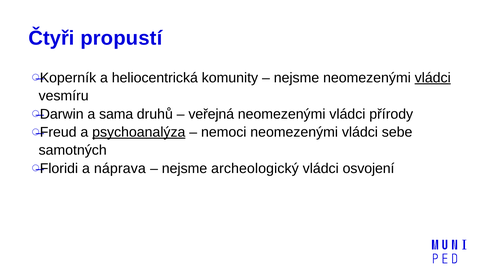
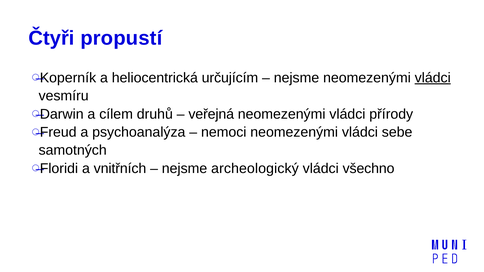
komunity: komunity -> určujícím (230, 78)
sama: sama -> cílem (116, 114)
psychoanalýza underline: present -> none (139, 132)
náprava: náprava -> vnitřních (120, 169)
osvojení: osvojení -> všechno (369, 169)
